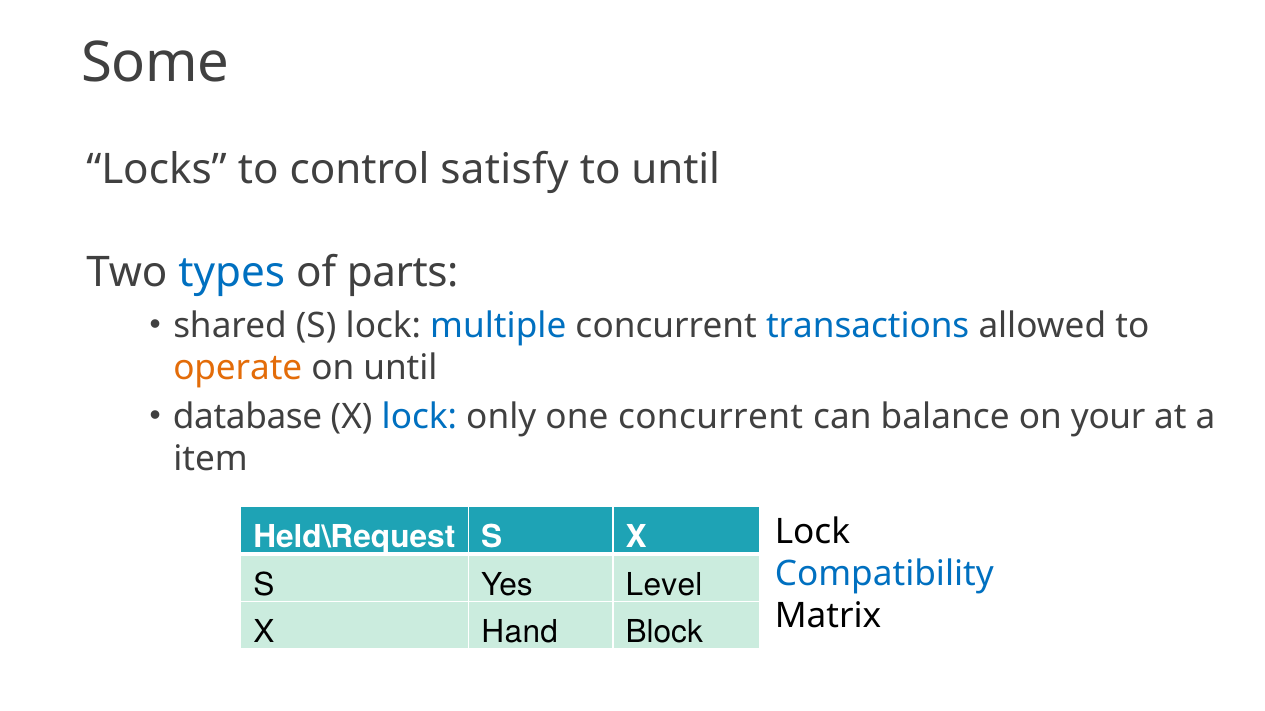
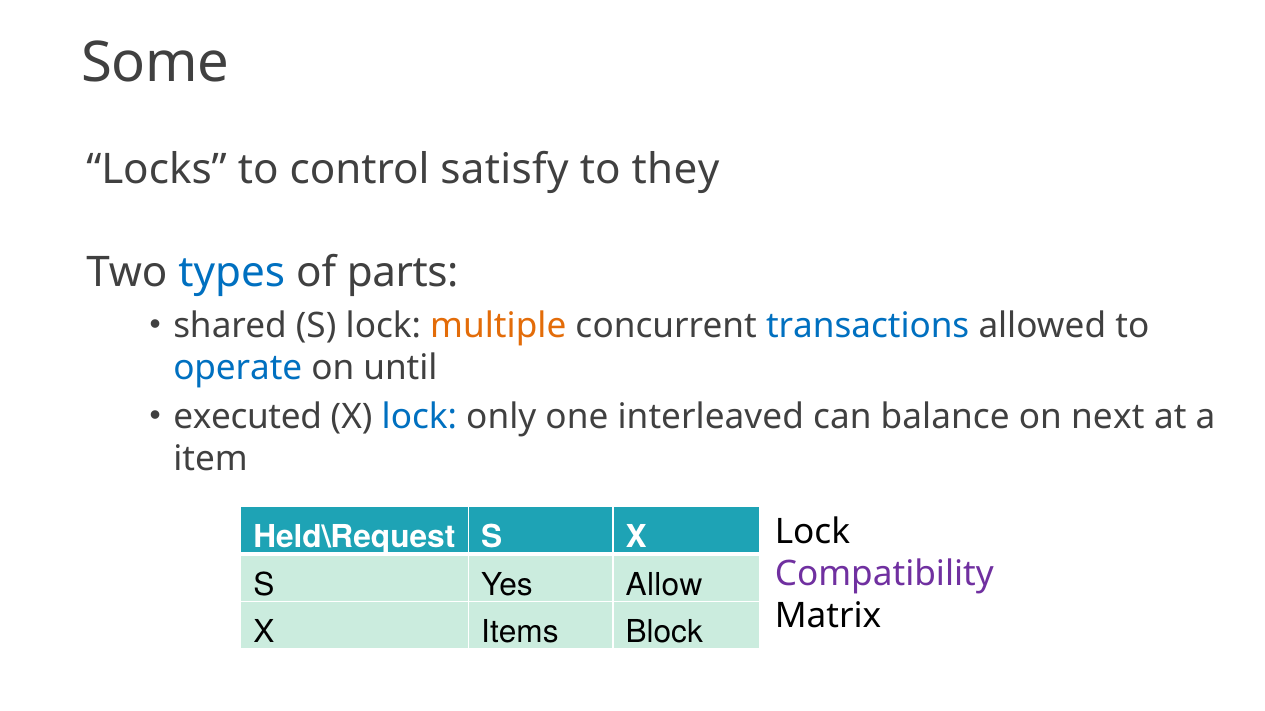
to until: until -> they (675, 170)
multiple colour: blue -> orange (498, 326)
operate colour: orange -> blue (238, 368)
database: database -> executed (248, 417)
one concurrent: concurrent -> interleaved (711, 417)
your: your -> next (1108, 417)
Compatibility colour: blue -> purple (884, 574)
Level: Level -> Allow (664, 585)
Hand: Hand -> Items (520, 633)
